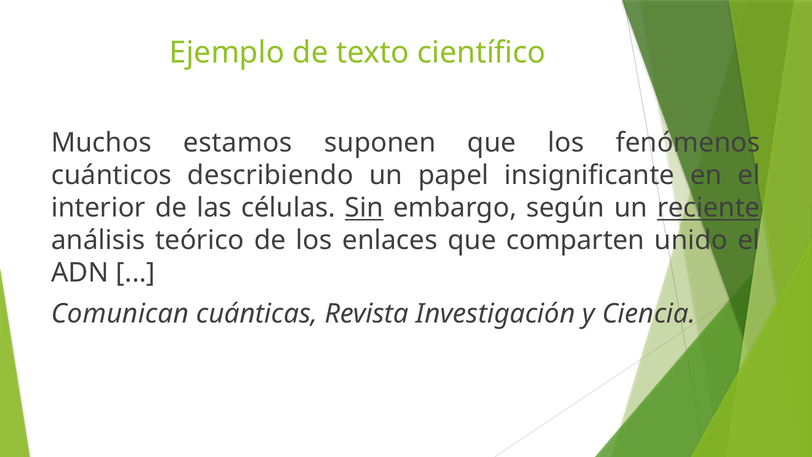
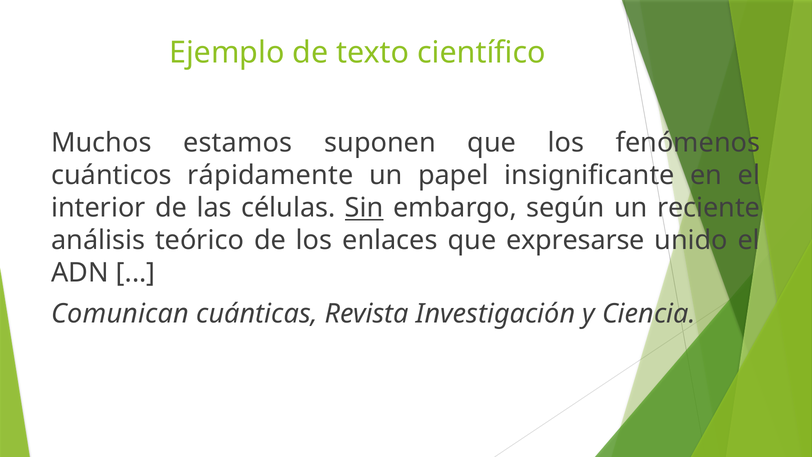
describiendo: describiendo -> rápidamente (270, 175)
reciente underline: present -> none (709, 208)
comparten: comparten -> expresarse (575, 240)
